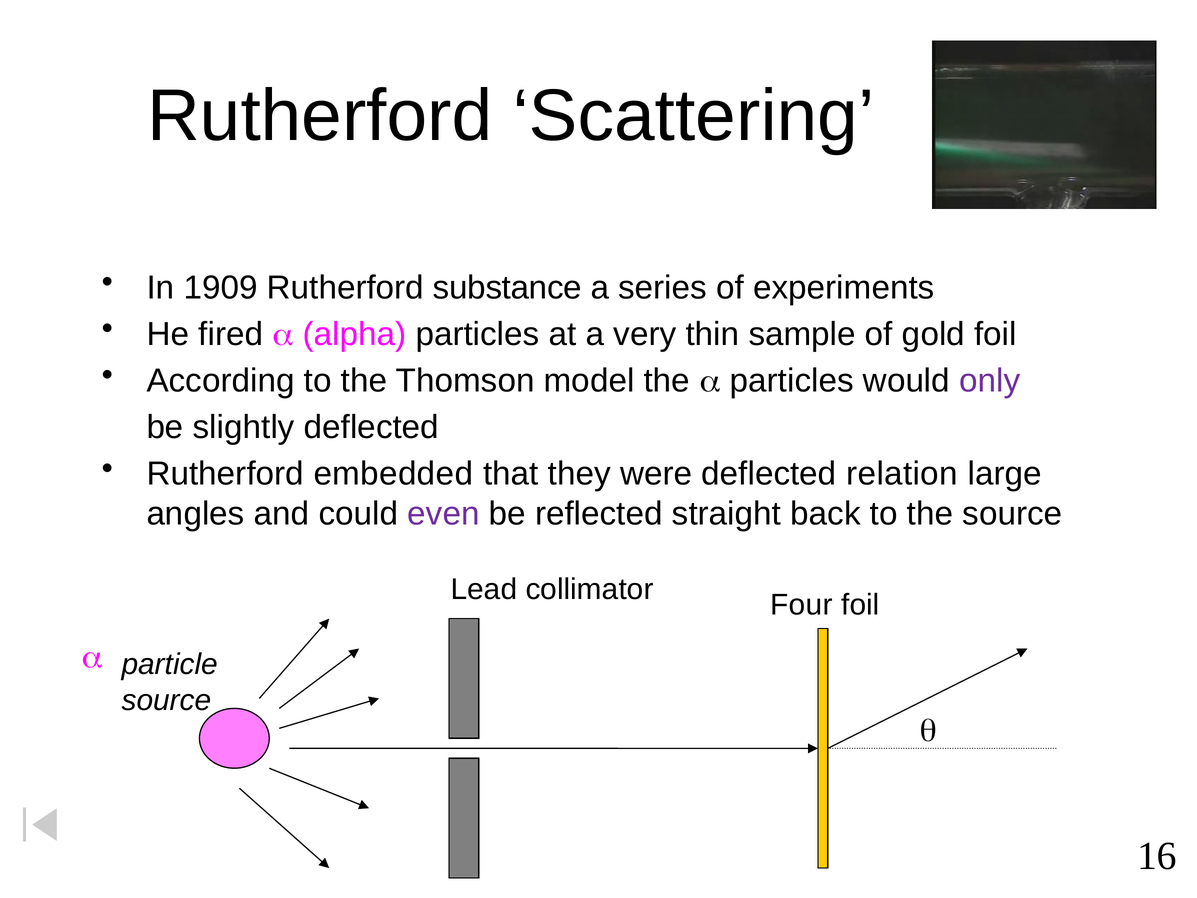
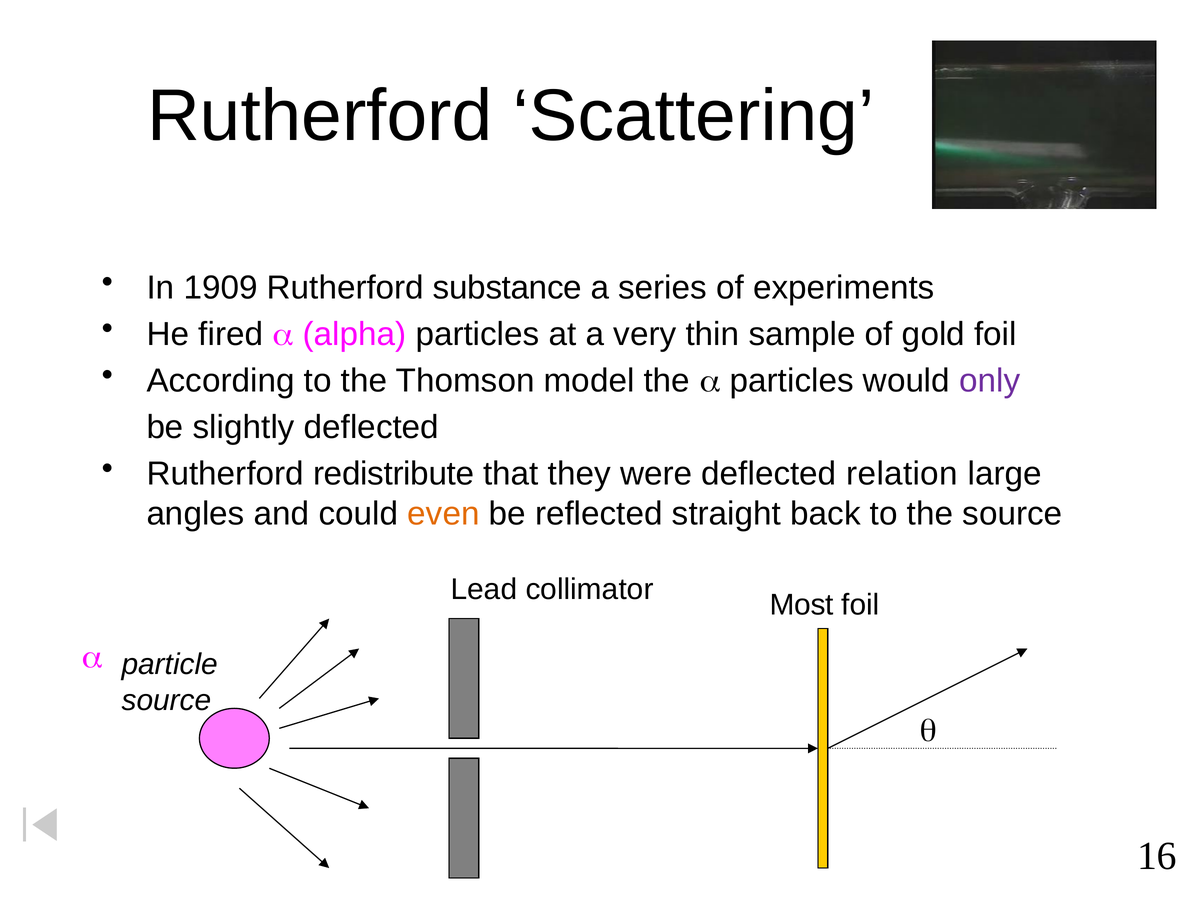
embedded: embedded -> redistribute (394, 474)
even colour: purple -> orange (444, 514)
Four: Four -> Most (802, 604)
